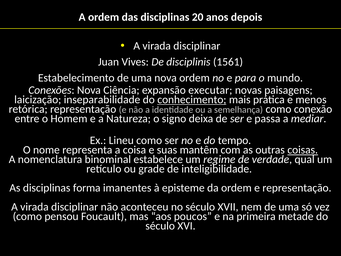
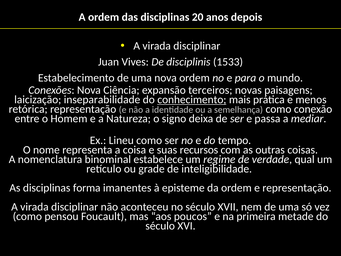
1561: 1561 -> 1533 (228, 62)
executar: executar -> terceiros (210, 90)
mantêm: mantêm -> recursos (199, 150)
coisas underline: present -> none (303, 150)
